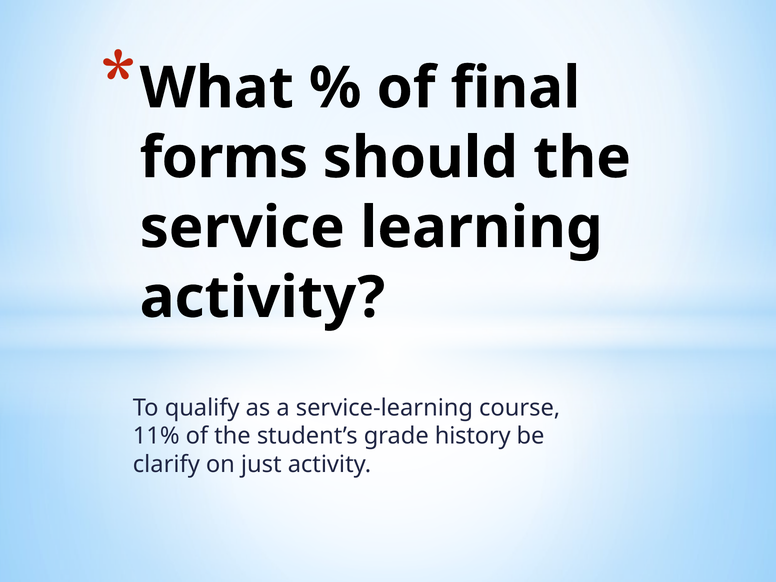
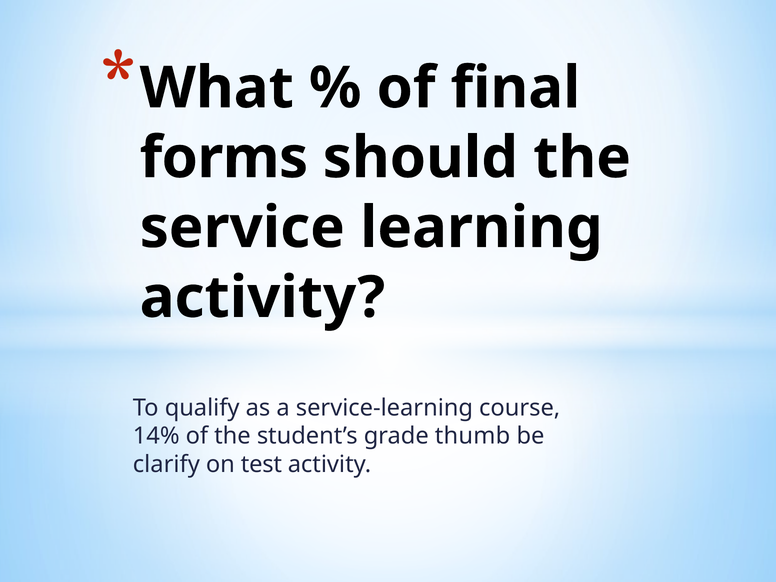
11%: 11% -> 14% (156, 436)
history: history -> thumb (473, 436)
just: just -> test (261, 465)
